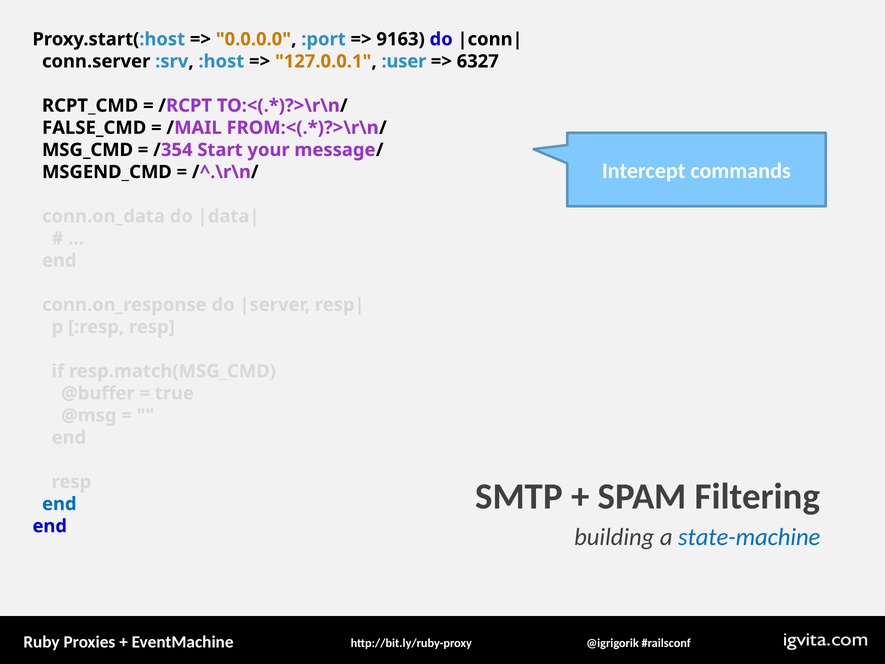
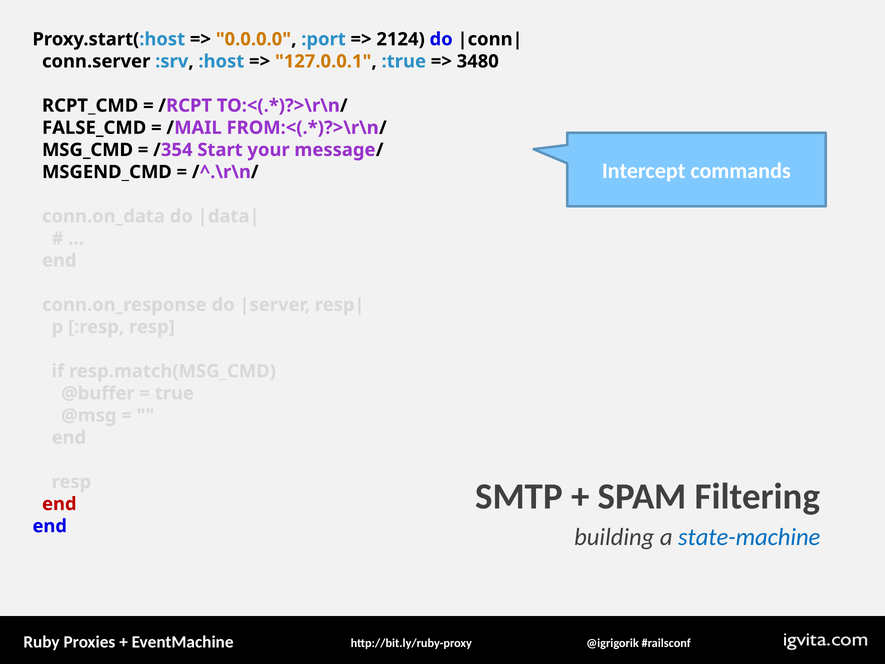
9163: 9163 -> 2124 (401, 39)
:user: :user -> :true (404, 61)
6327: 6327 -> 3480 (478, 61)
end colour: blue -> red (59, 504)
